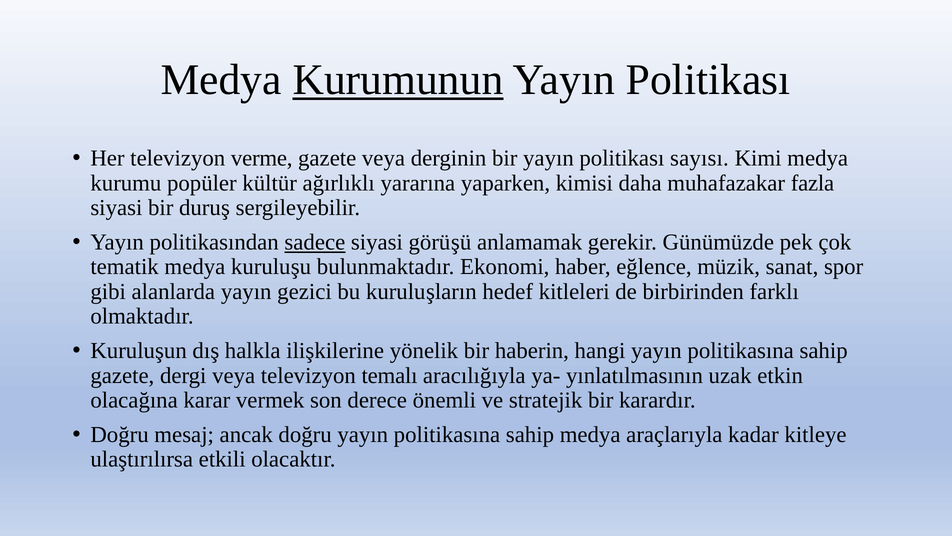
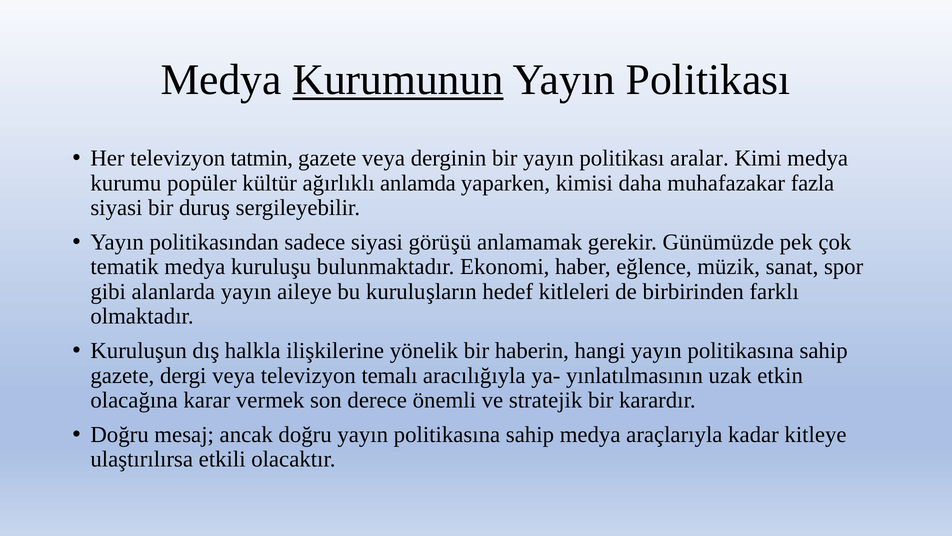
verme: verme -> tatmin (262, 158)
sayısı: sayısı -> aralar (699, 158)
yararına: yararına -> anlamda (418, 183)
sadece underline: present -> none (315, 242)
gezici: gezici -> aileye (304, 291)
